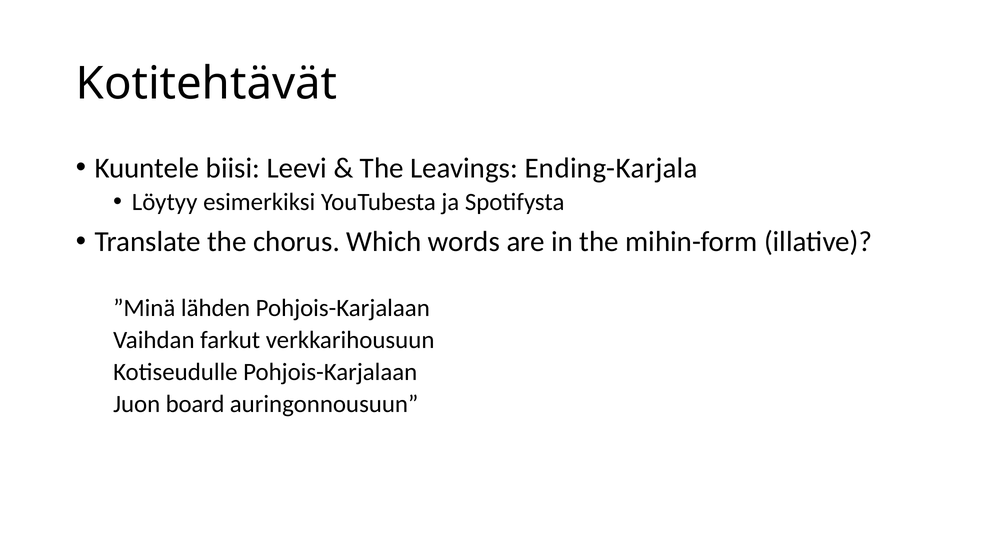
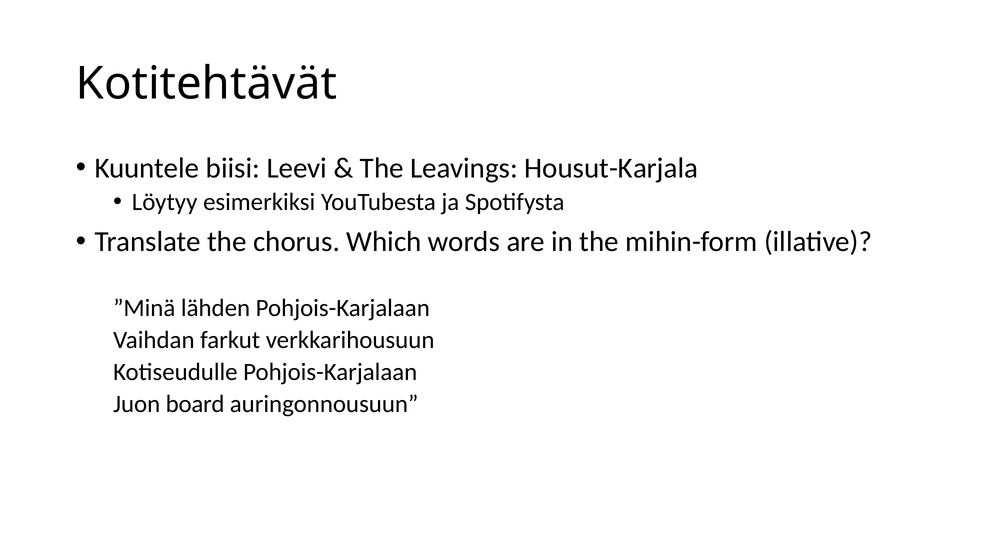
Ending-Karjala: Ending-Karjala -> Housut-Karjala (611, 168)
